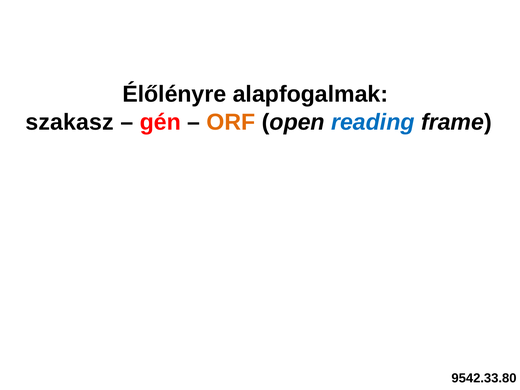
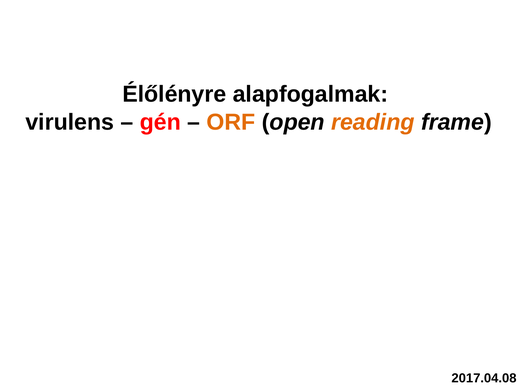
szakasz: szakasz -> virulens (70, 122)
reading colour: blue -> orange (373, 122)
9542.33.80: 9542.33.80 -> 2017.04.08 (484, 378)
